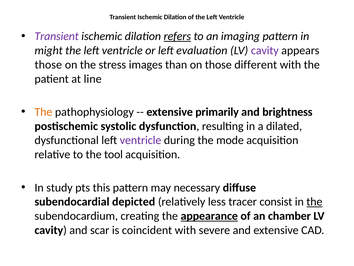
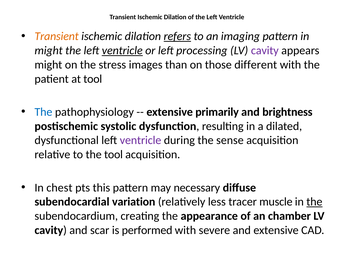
Transient colour: purple -> orange (57, 36)
ventricle underline: none -> present (122, 50)
evaluation: evaluation -> processing (202, 50)
those: those -> might (48, 65)
at line: line -> tool (93, 79)
The colour: orange -> blue (43, 112)
mode: mode -> sense (230, 140)
study: study -> chest (59, 187)
depicted: depicted -> variation (134, 201)
consist: consist -> muscle (276, 201)
appearance underline: present -> none (209, 216)
coincident: coincident -> performed (147, 230)
